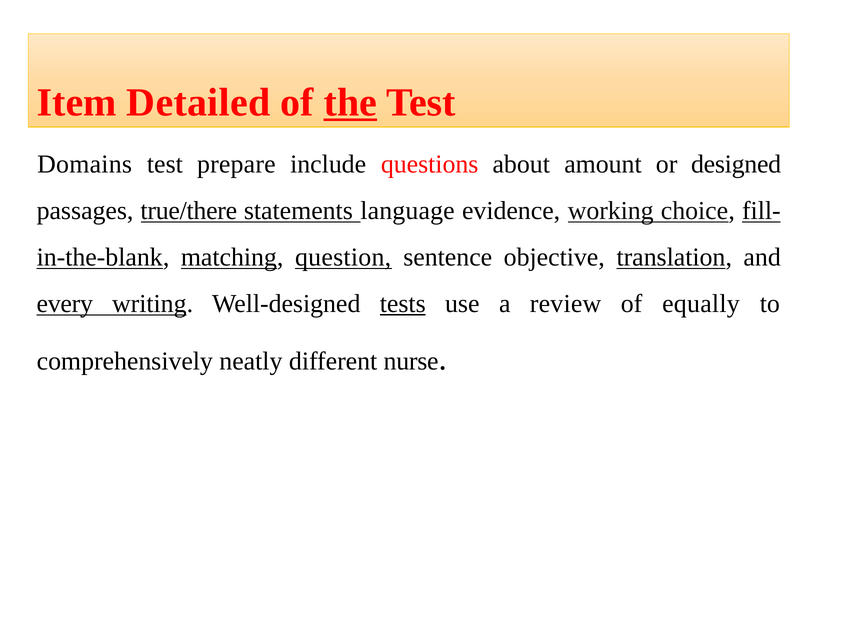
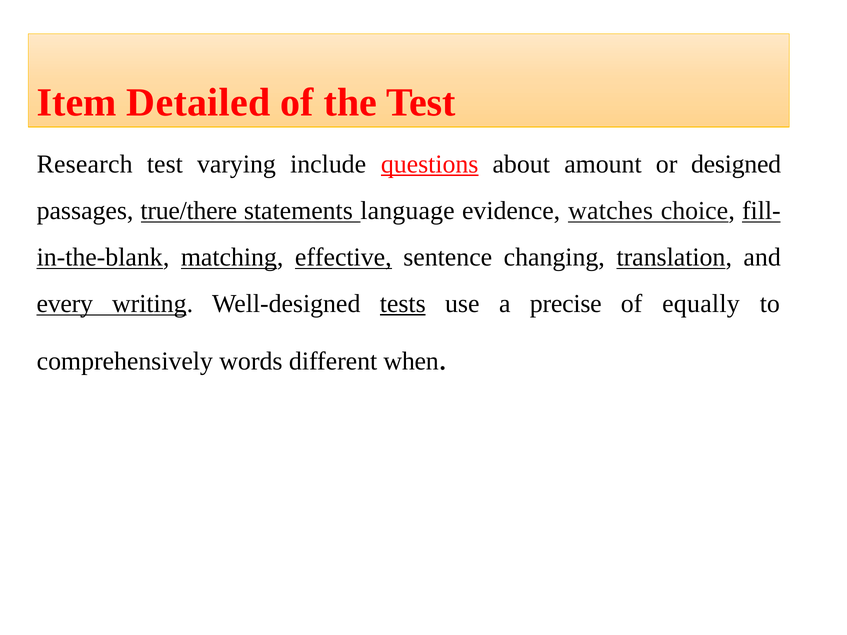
the underline: present -> none (350, 103)
Domains: Domains -> Research (85, 164)
prepare: prepare -> varying (236, 164)
questions underline: none -> present (430, 164)
working: working -> watches (611, 211)
question: question -> effective (343, 257)
objective: objective -> changing (554, 257)
review: review -> precise (566, 304)
neatly: neatly -> words (251, 361)
nurse: nurse -> when (411, 361)
